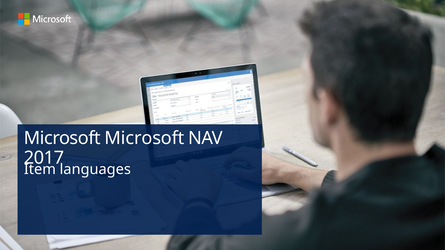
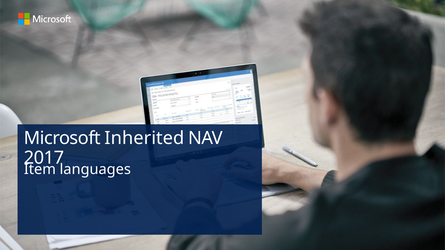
Microsoft Microsoft: Microsoft -> Inherited (144, 138)
